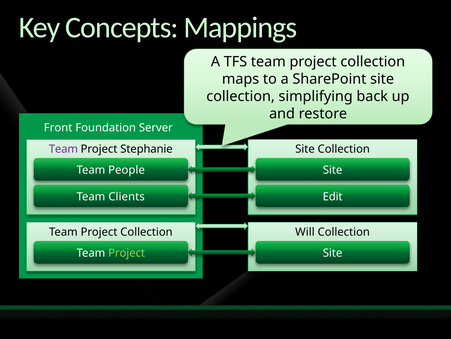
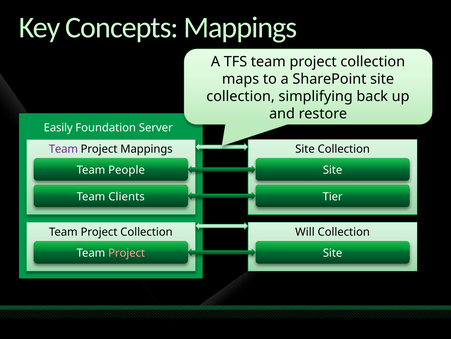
Front: Front -> Easily (58, 127)
Project Stephanie: Stephanie -> Mappings (146, 149)
Edit: Edit -> Tier (333, 196)
Project colour: light green -> pink (127, 253)
